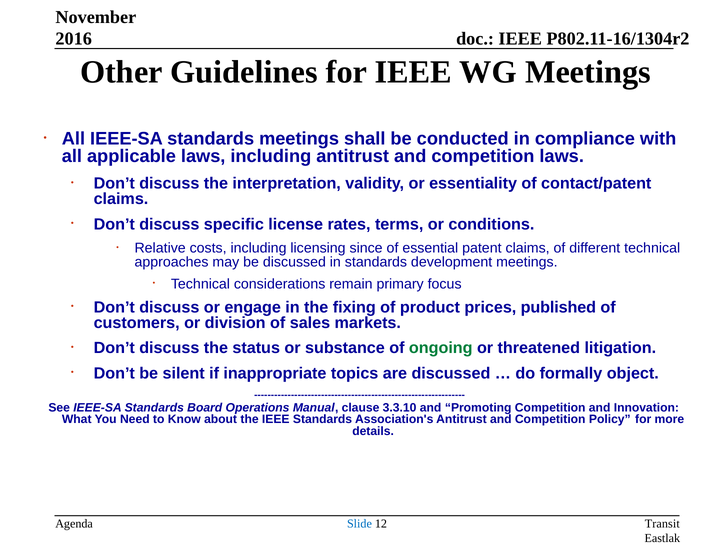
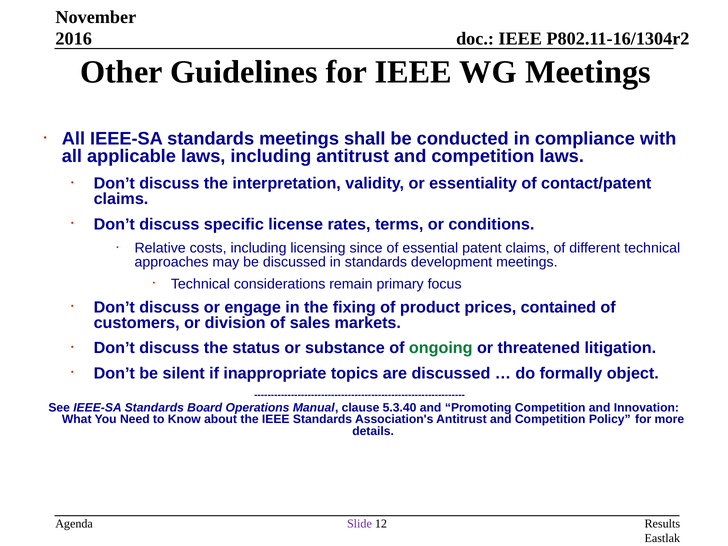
published: published -> contained (558, 307)
3.3.10: 3.3.10 -> 5.3.40 (400, 408)
Slide colour: blue -> purple (359, 524)
Transit: Transit -> Results (662, 524)
